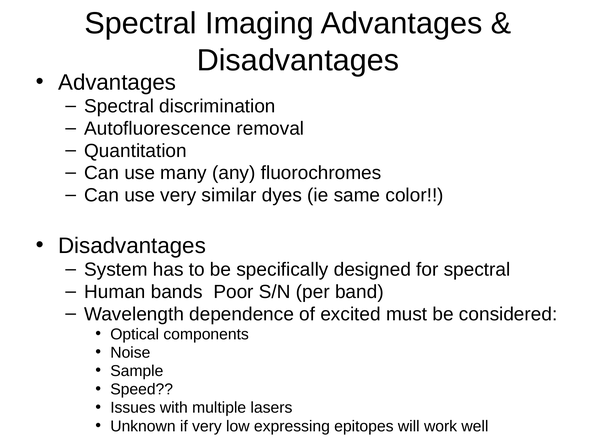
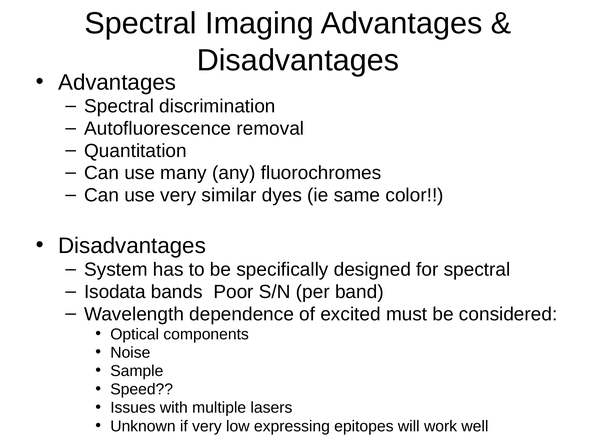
Human: Human -> Isodata (115, 292)
